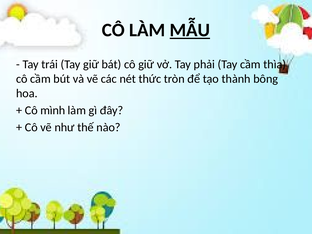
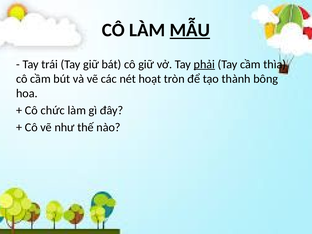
phải underline: none -> present (204, 64)
thức: thức -> hoạt (150, 79)
mình: mình -> chức (53, 110)
